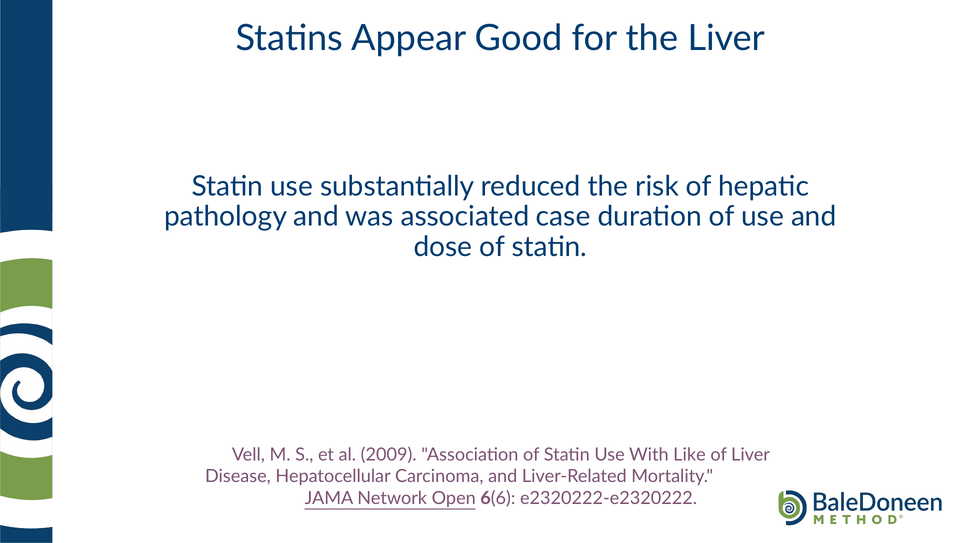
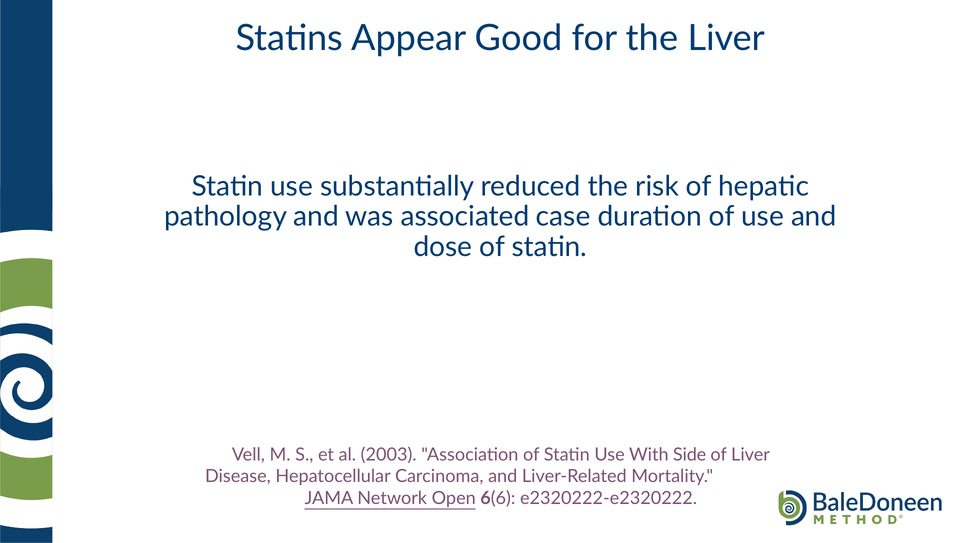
2009: 2009 -> 2003 (389, 455)
Like: Like -> Side (690, 455)
